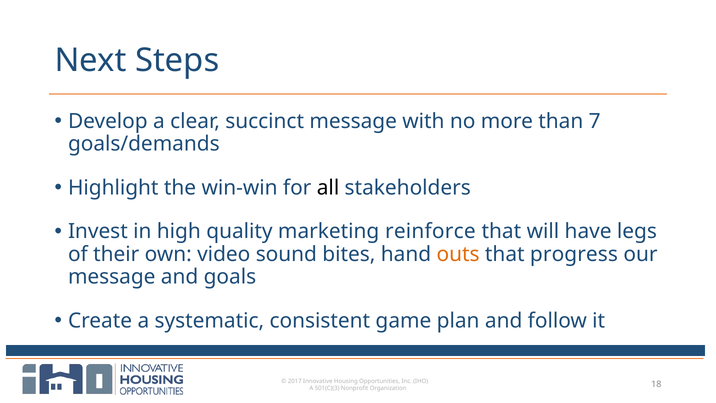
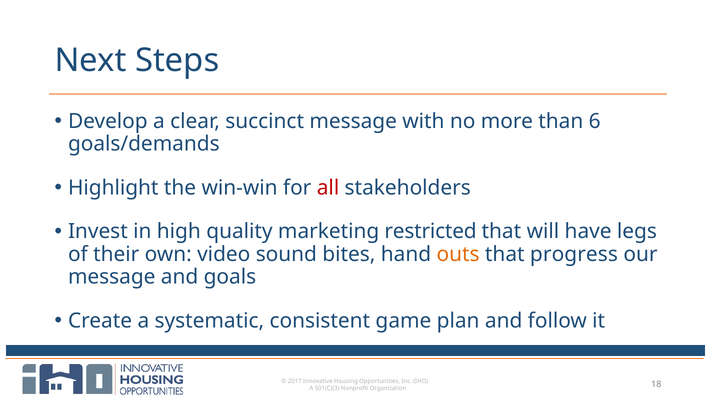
7: 7 -> 6 (595, 121)
all colour: black -> red (328, 188)
reinforce: reinforce -> restricted (431, 231)
